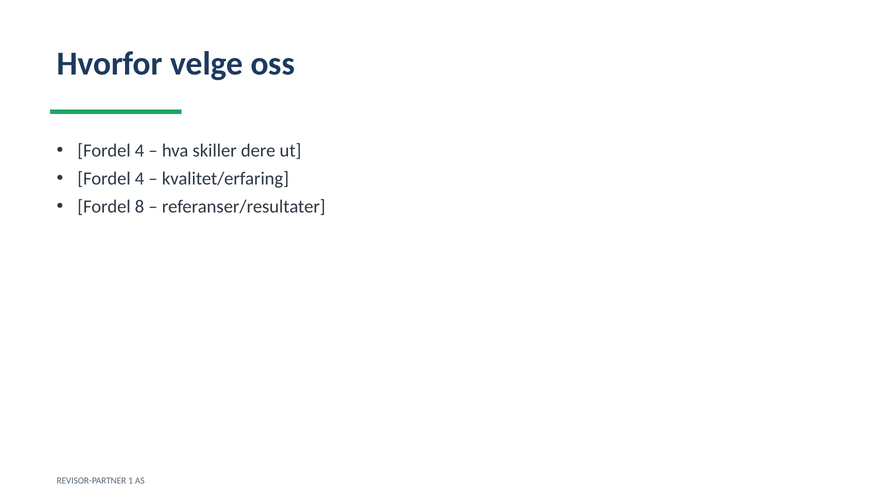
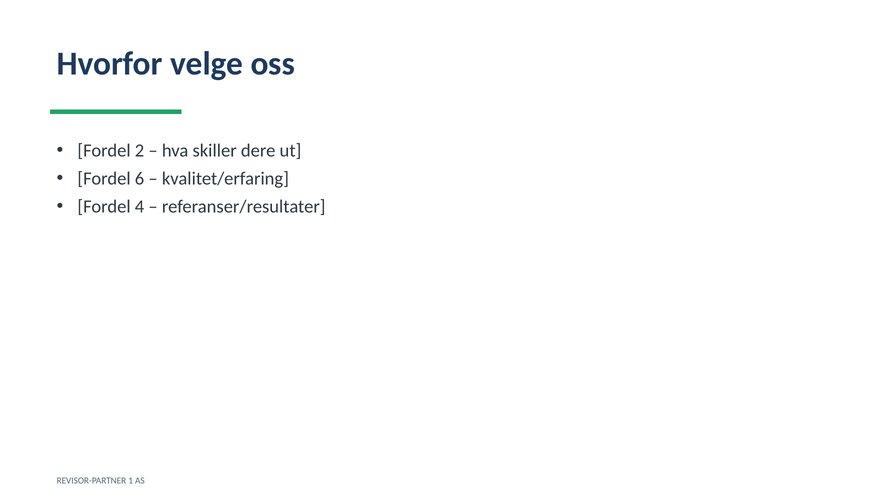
4: 4 -> 2 (140, 151)
4: 4 -> 6 (140, 179)
8: 8 -> 4 (140, 206)
